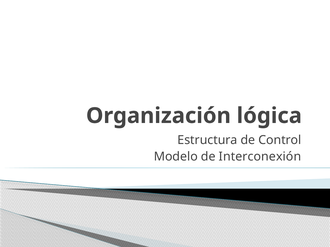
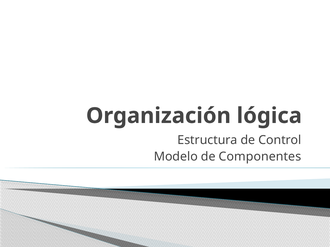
Interconexión: Interconexión -> Componentes (260, 157)
